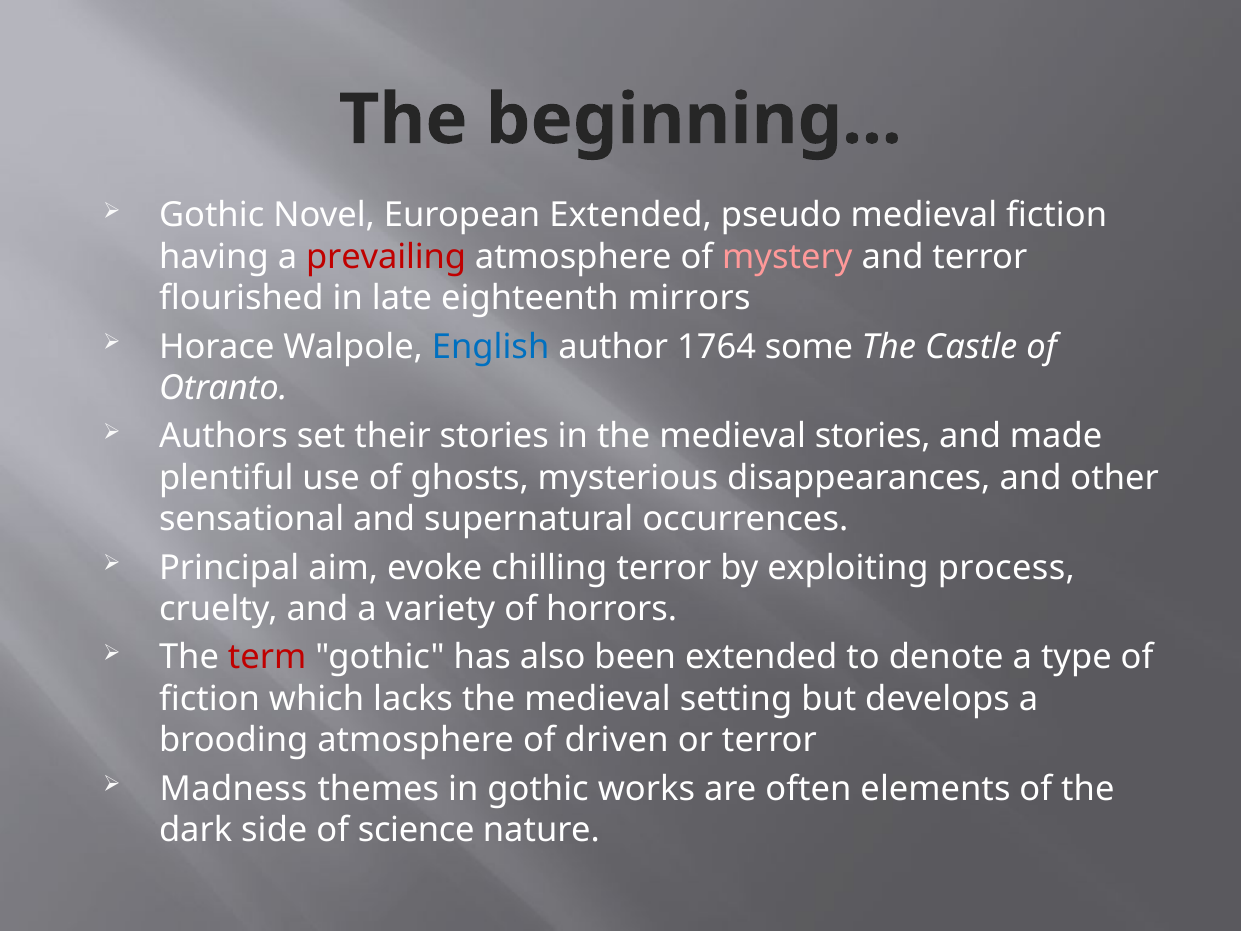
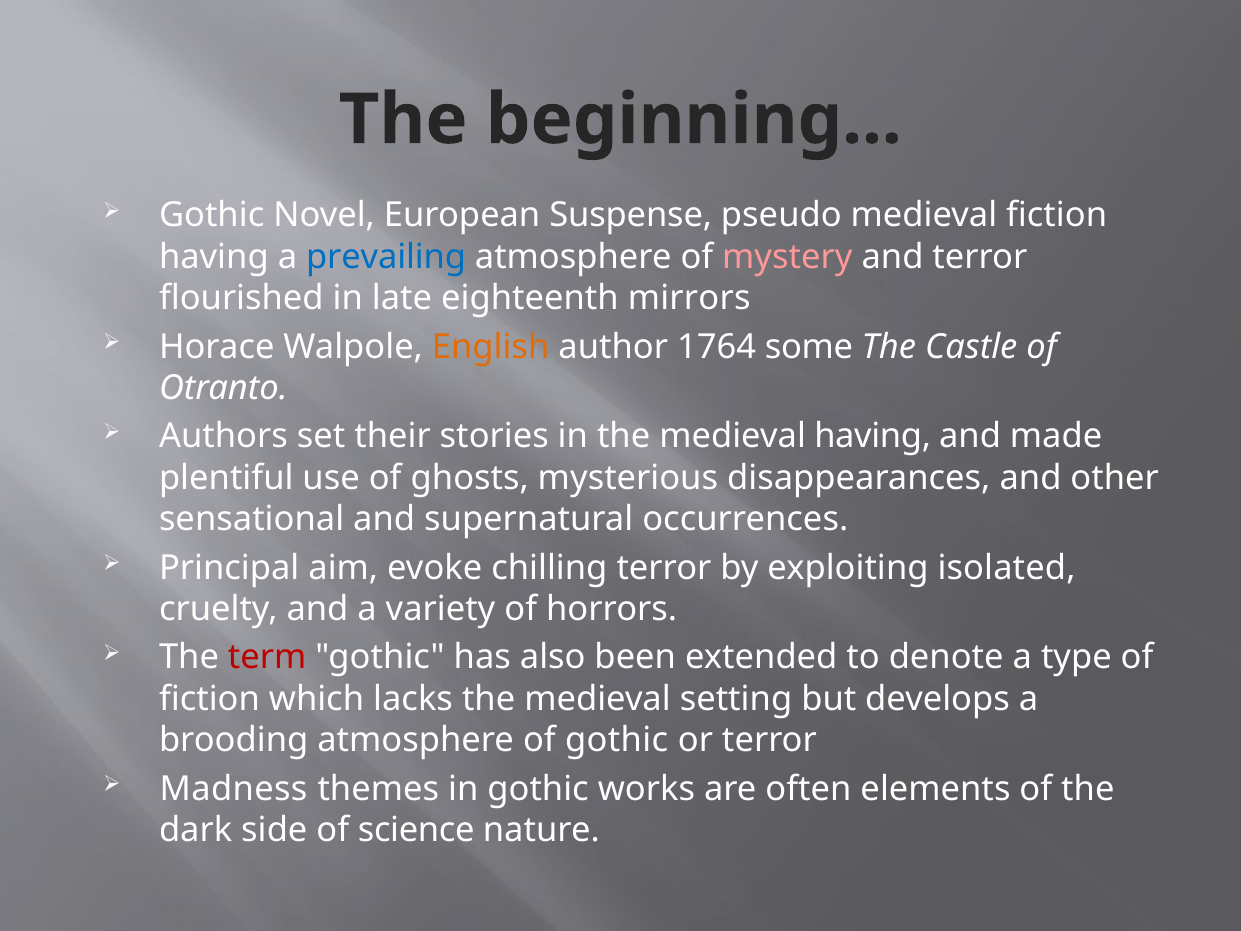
European Extended: Extended -> Suspense (631, 215)
prevailing colour: red -> blue (386, 257)
English colour: blue -> orange (491, 347)
medieval stories: stories -> having (873, 436)
process: process -> isolated (1007, 568)
of driven: driven -> gothic (617, 740)
